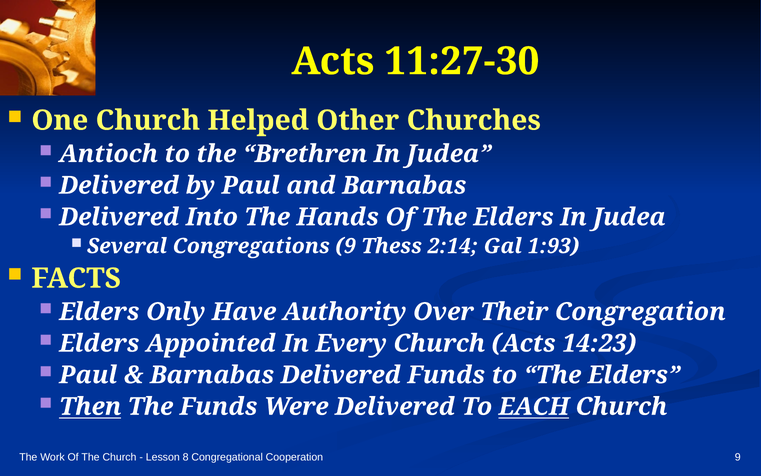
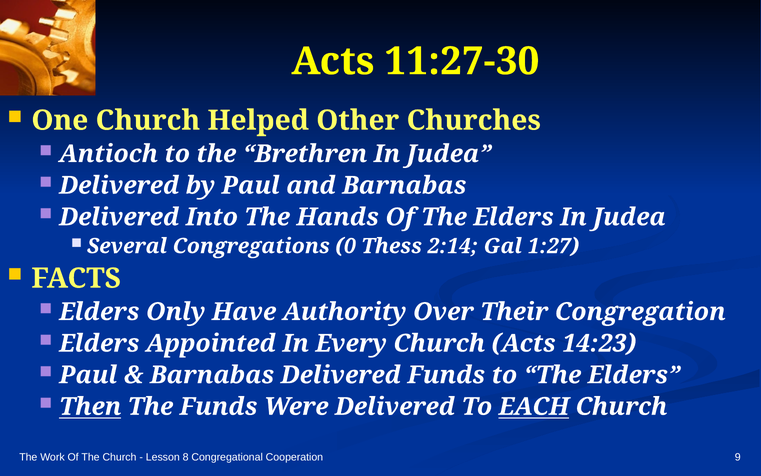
Congregations 9: 9 -> 0 (345, 246)
1:93: 1:93 -> 1:27 (553, 246)
